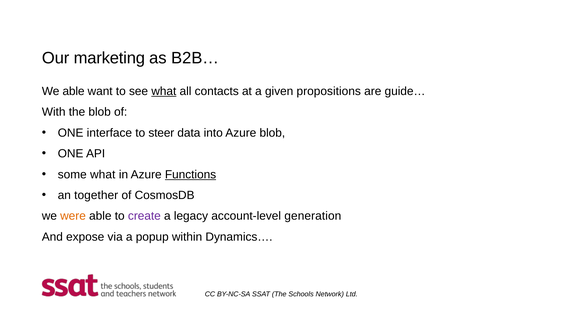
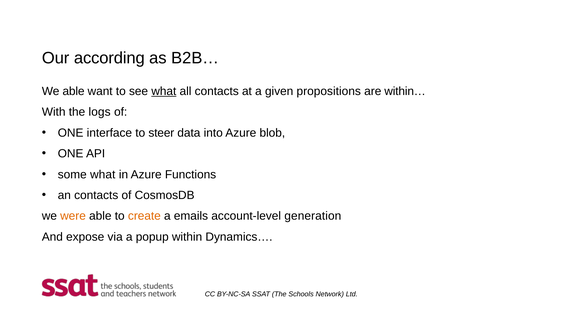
marketing: marketing -> according (109, 58)
guide…: guide… -> within… (405, 91)
the blob: blob -> logs (100, 112)
Functions underline: present -> none (191, 174)
an together: together -> contacts (96, 195)
create colour: purple -> orange (144, 216)
legacy: legacy -> emails (191, 216)
